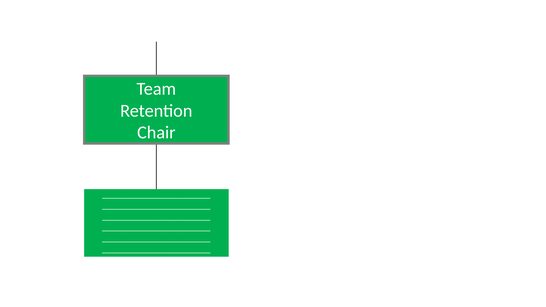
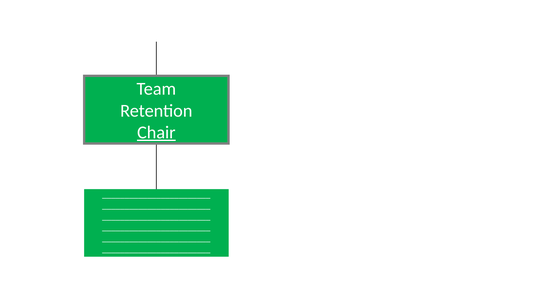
Chair underline: none -> present (156, 133)
